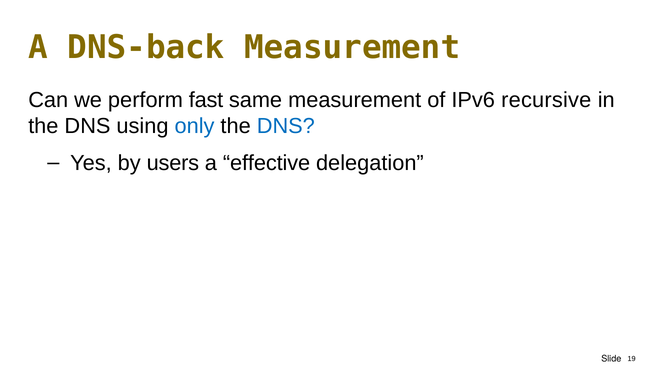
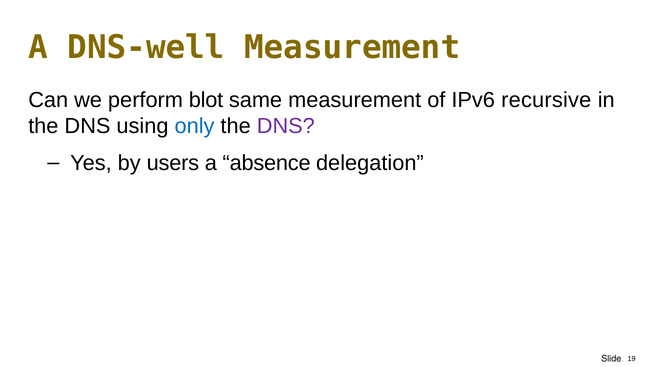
DNS-back: DNS-back -> DNS-well (146, 48)
fast: fast -> blot (206, 100)
DNS colour: blue -> purple (286, 126)
effective: effective -> absence (267, 163)
